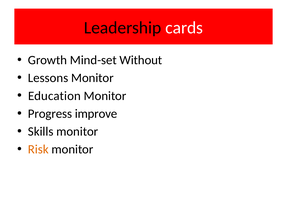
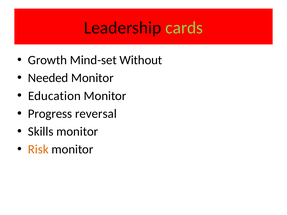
cards colour: white -> light green (184, 28)
Lessons: Lessons -> Needed (48, 78)
improve: improve -> reversal (96, 114)
